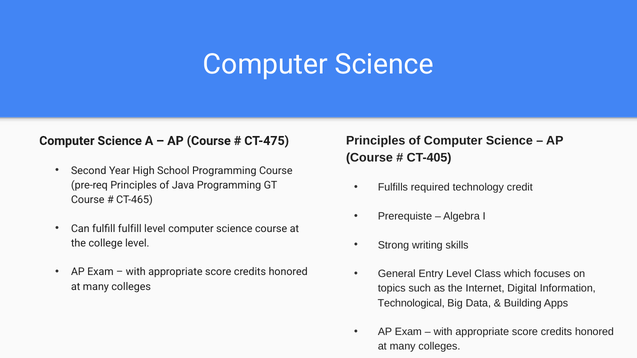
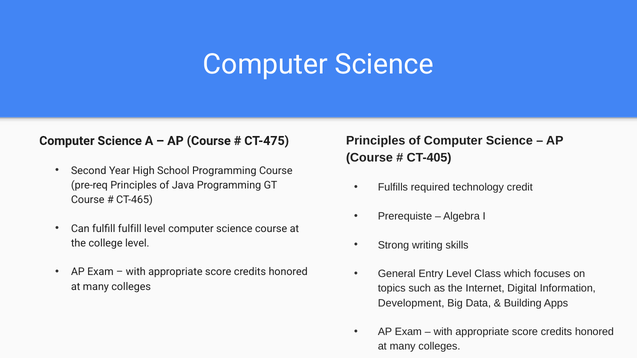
Technological: Technological -> Development (411, 303)
